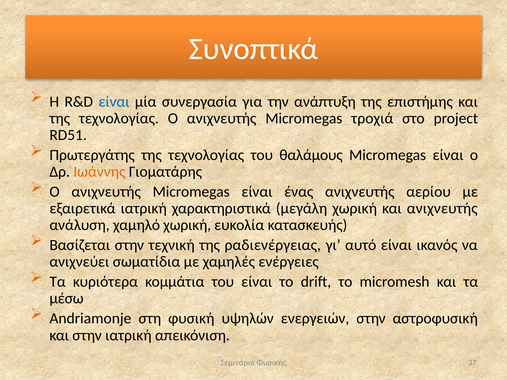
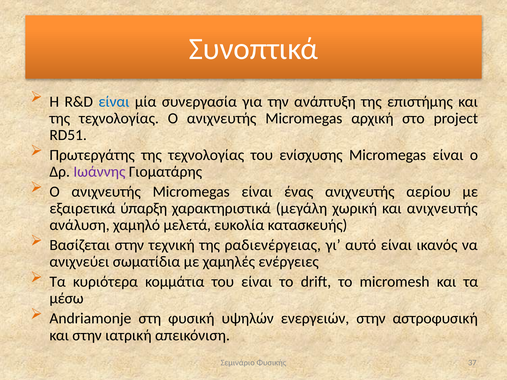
τροχιά: τροχιά -> αρχική (372, 118)
θαλάμους: θαλάμους -> ενίσχυσης (311, 155)
Ιωάννης colour: orange -> purple (99, 172)
εξαιρετικά ιατρική: ιατρική -> ύπαρξη (144, 209)
χαμηλό χωρική: χωρική -> μελετά (187, 225)
